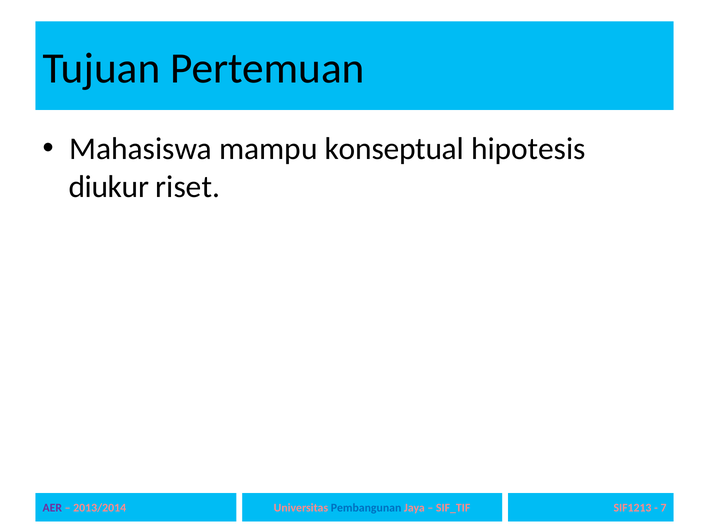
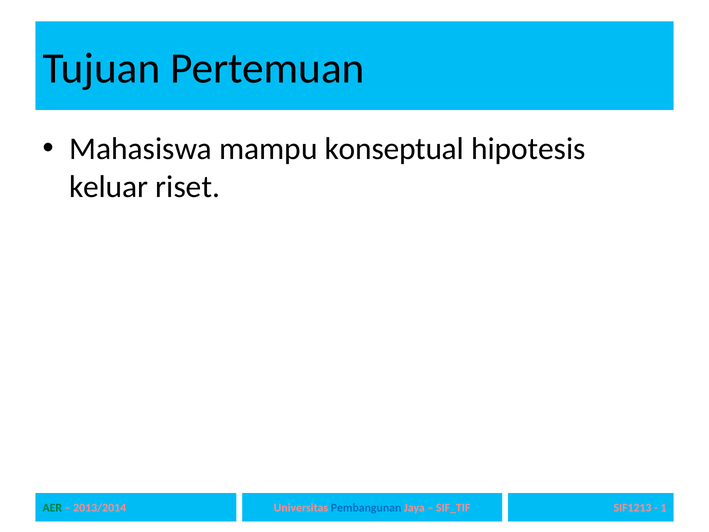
diukur: diukur -> keluar (109, 187)
7: 7 -> 1 (664, 508)
AER colour: purple -> green (52, 508)
